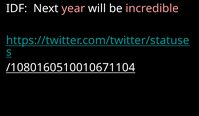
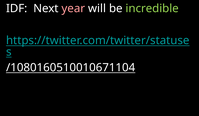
incredible colour: pink -> light green (152, 8)
